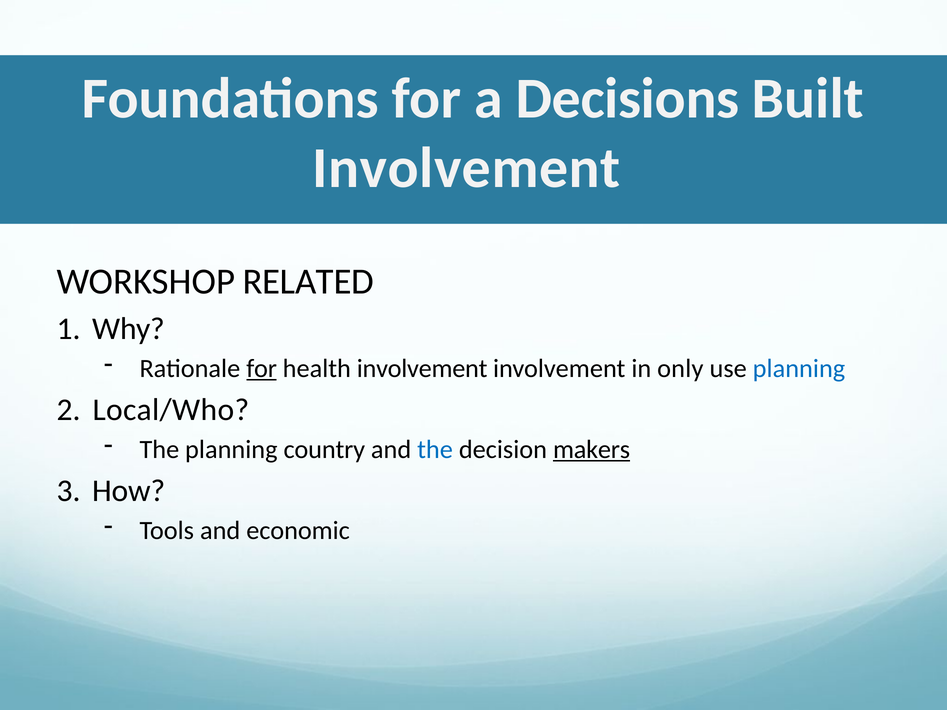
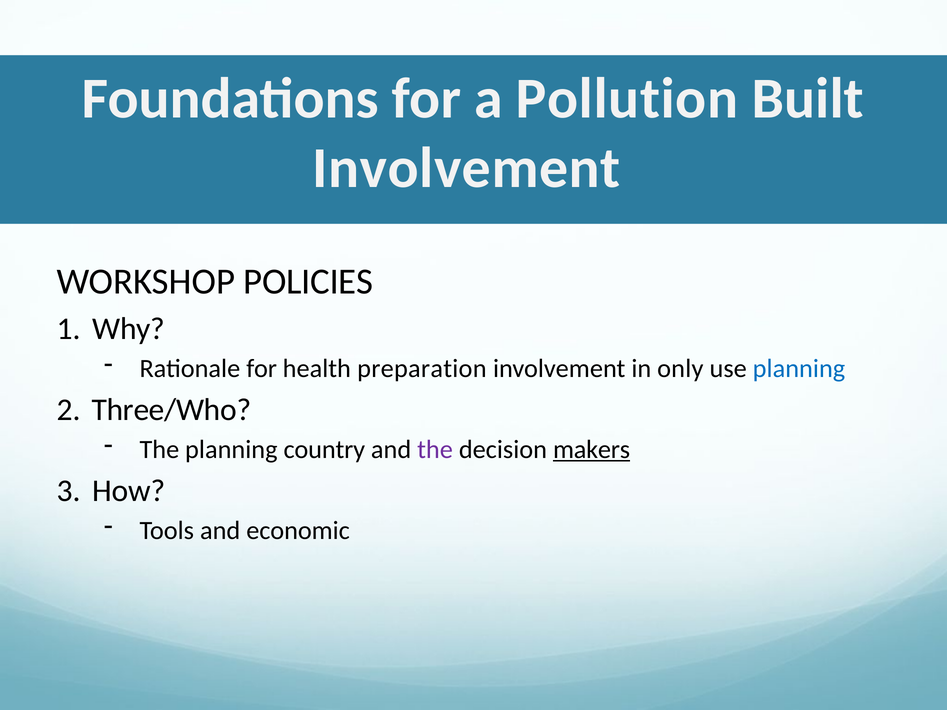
Decisions: Decisions -> Pollution (627, 99)
RELATED: RELATED -> POLICIES (308, 282)
for underline: present -> none (262, 368)
health involvement: involvement -> preparation (422, 368)
Local/Who: Local/Who -> Three/Who (171, 410)
the colour: blue -> purple (435, 449)
